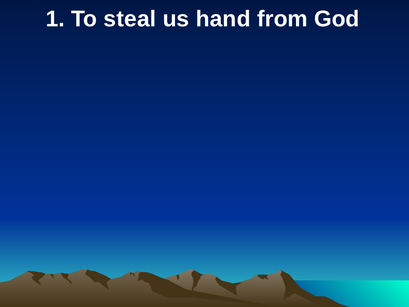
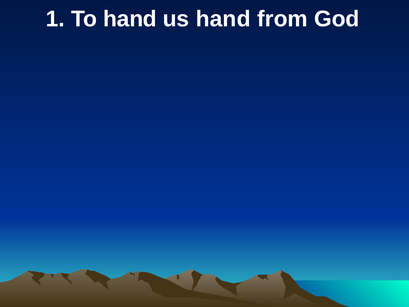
To steal: steal -> hand (130, 19)
